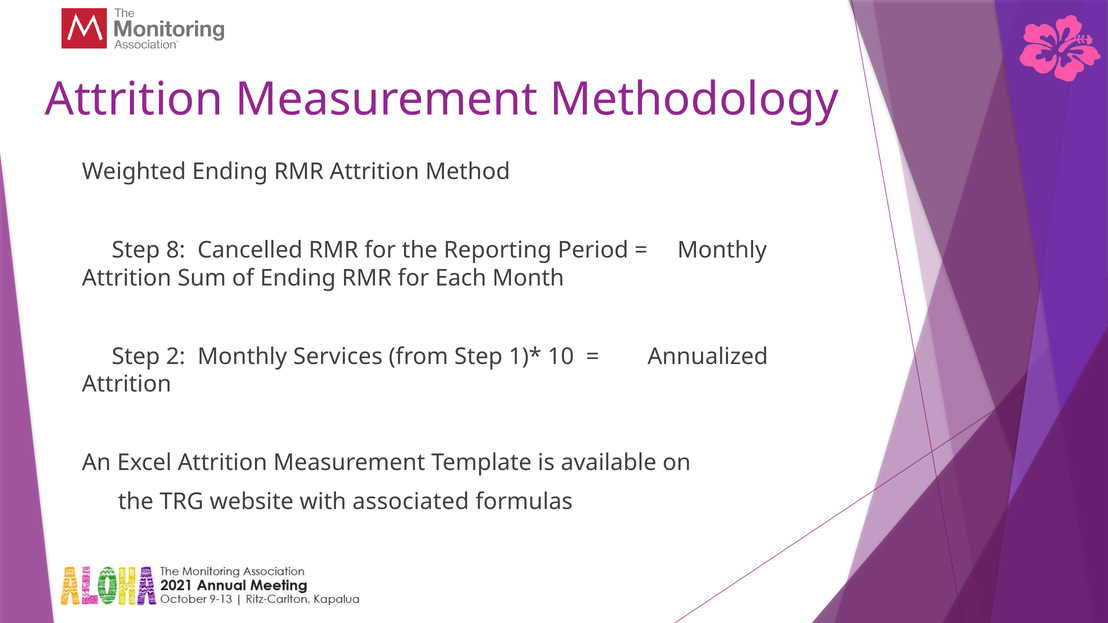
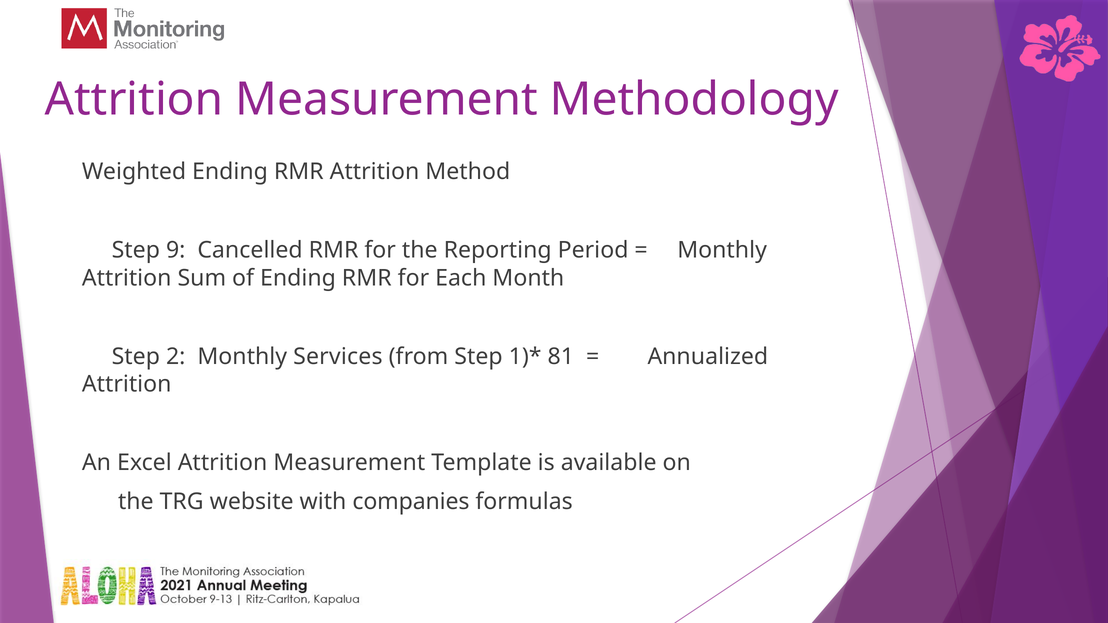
8: 8 -> 9 (176, 250)
10: 10 -> 81 (561, 357)
associated: associated -> companies (411, 502)
